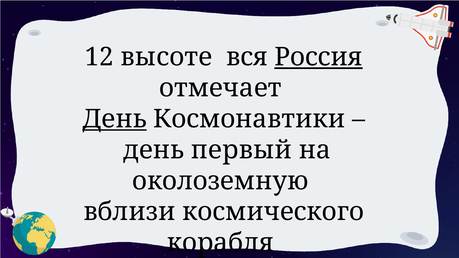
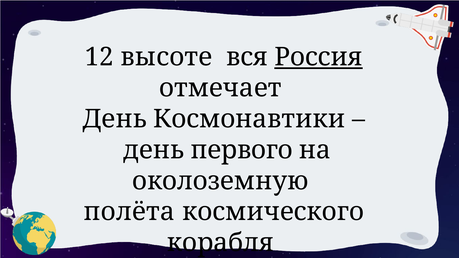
День underline: present -> none (115, 119)
первый: первый -> первого (242, 150)
вблизи: вблизи -> полёта (129, 212)
